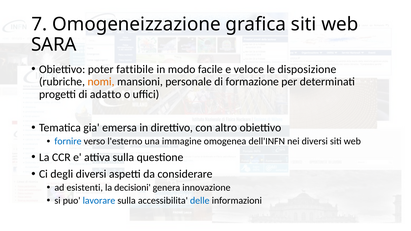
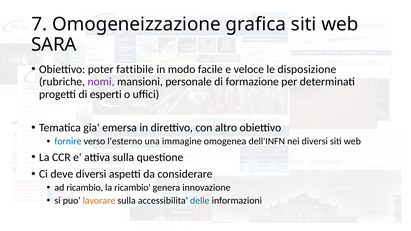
nomi colour: orange -> purple (101, 82)
adatto: adatto -> esperti (106, 94)
degli: degli -> deve (62, 174)
ad esistenti: esistenti -> ricambio (85, 188)
la decisioni: decisioni -> ricambio (132, 188)
lavorare colour: blue -> orange (99, 201)
